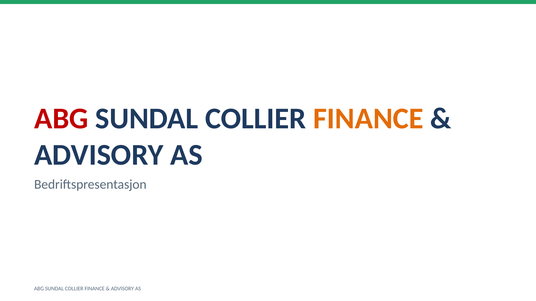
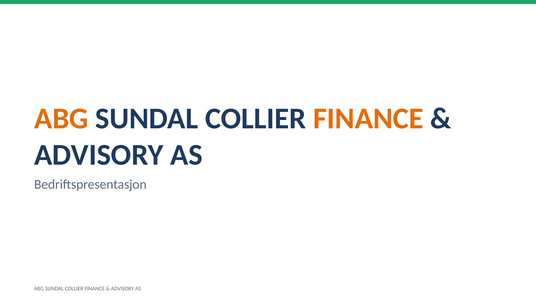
ABG colour: red -> orange (61, 119)
